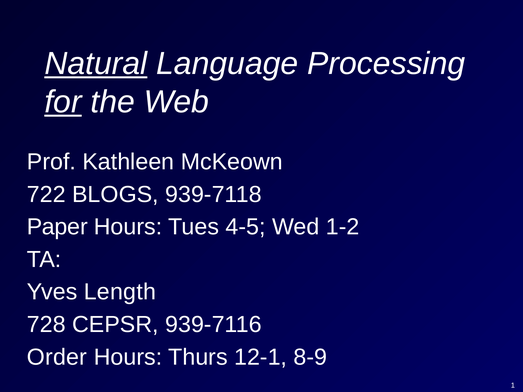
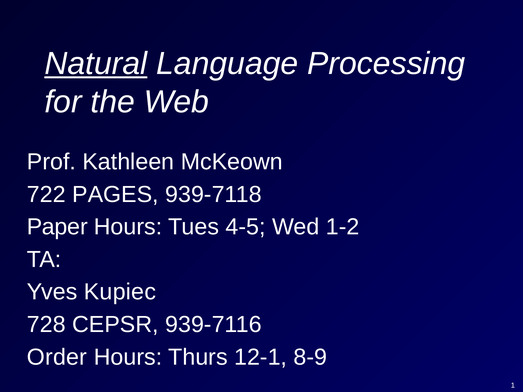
for underline: present -> none (63, 102)
BLOGS: BLOGS -> PAGES (115, 194)
Length: Length -> Kupiec (120, 292)
